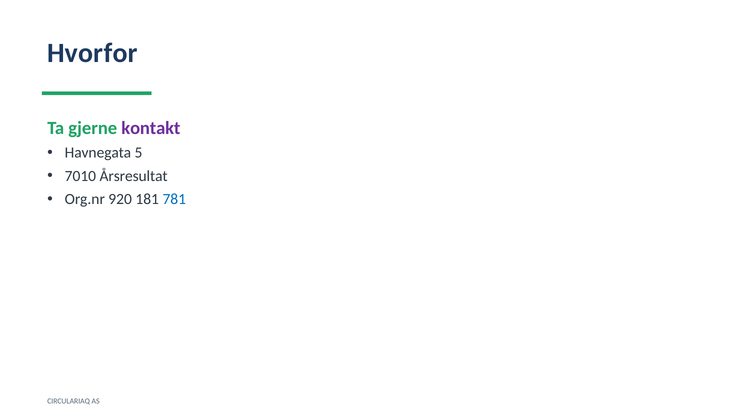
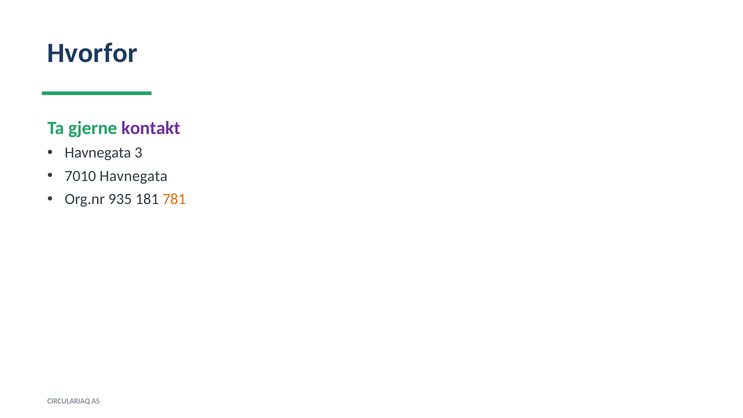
5: 5 -> 3 (139, 153)
7010 Årsresultat: Årsresultat -> Havnegata (134, 176)
920: 920 -> 935 (120, 199)
781 colour: blue -> orange (174, 199)
